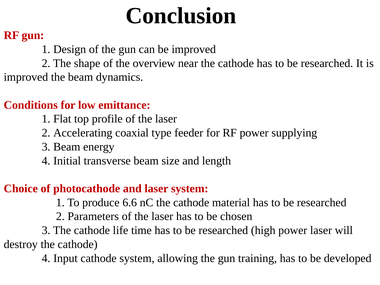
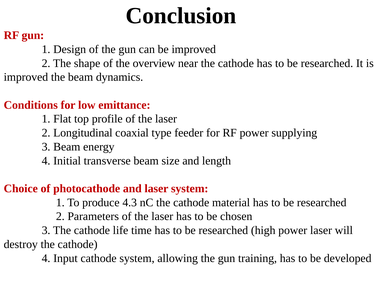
Accelerating: Accelerating -> Longitudinal (83, 133)
6.6: 6.6 -> 4.3 (130, 202)
